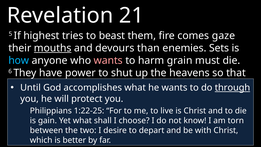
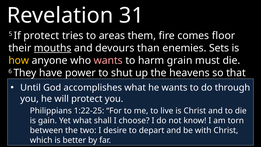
21: 21 -> 31 (131, 16)
If highest: highest -> protect (41, 36)
beast: beast -> areas (112, 36)
gaze: gaze -> floor (224, 36)
how colour: light blue -> yellow (19, 60)
through underline: present -> none (232, 88)
